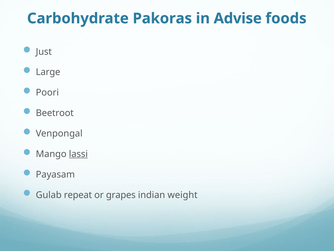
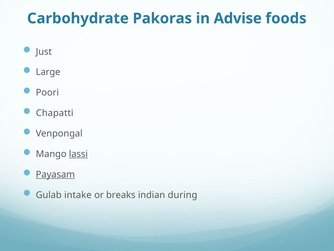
Beetroot: Beetroot -> Chapatti (55, 113)
Payasam underline: none -> present (55, 174)
repeat: repeat -> intake (78, 195)
grapes: grapes -> breaks (121, 195)
weight: weight -> during (183, 195)
